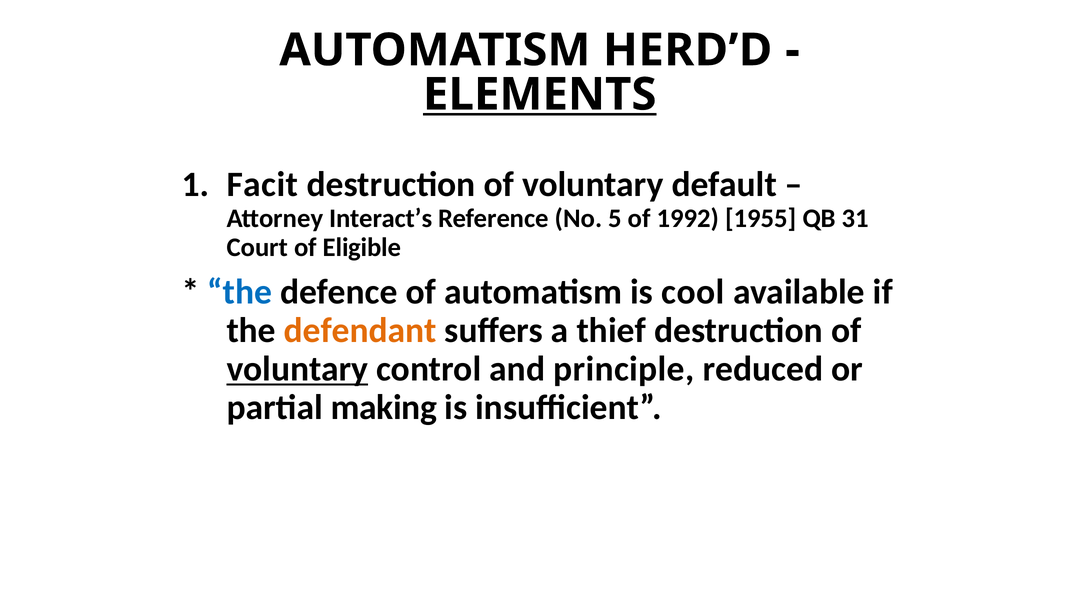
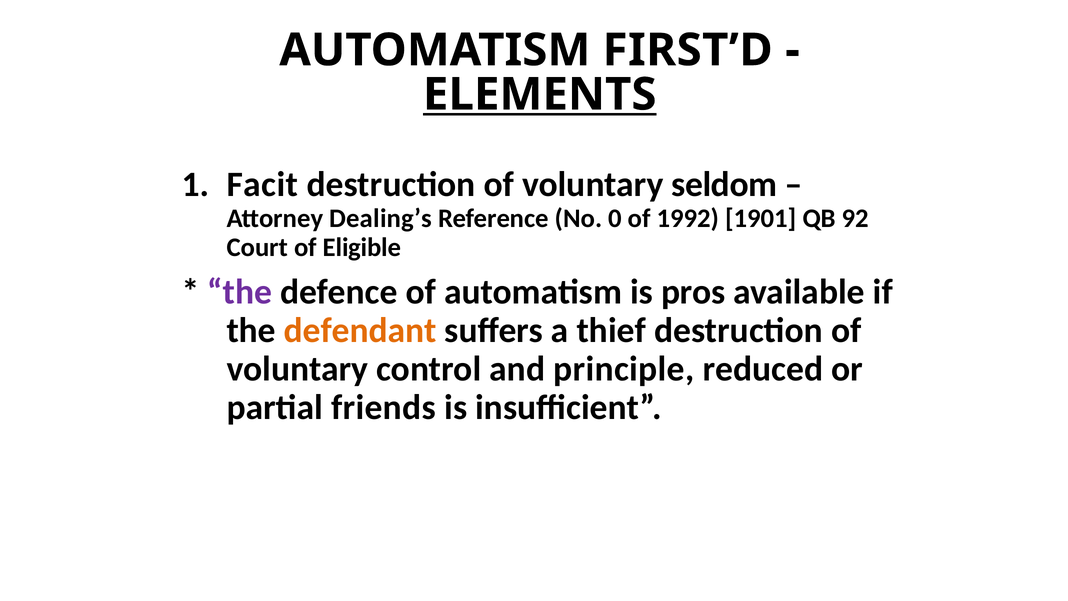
HERD’D: HERD’D -> FIRST’D (688, 50)
default: default -> seldom (724, 185)
Interact’s: Interact’s -> Dealing’s (381, 218)
5: 5 -> 0 (615, 218)
1955: 1955 -> 1901 (761, 218)
31: 31 -> 92 (855, 218)
the colour: blue -> purple (240, 292)
cool: cool -> pros (693, 292)
voluntary underline: present -> none (297, 369)
making: making -> friends (384, 407)
